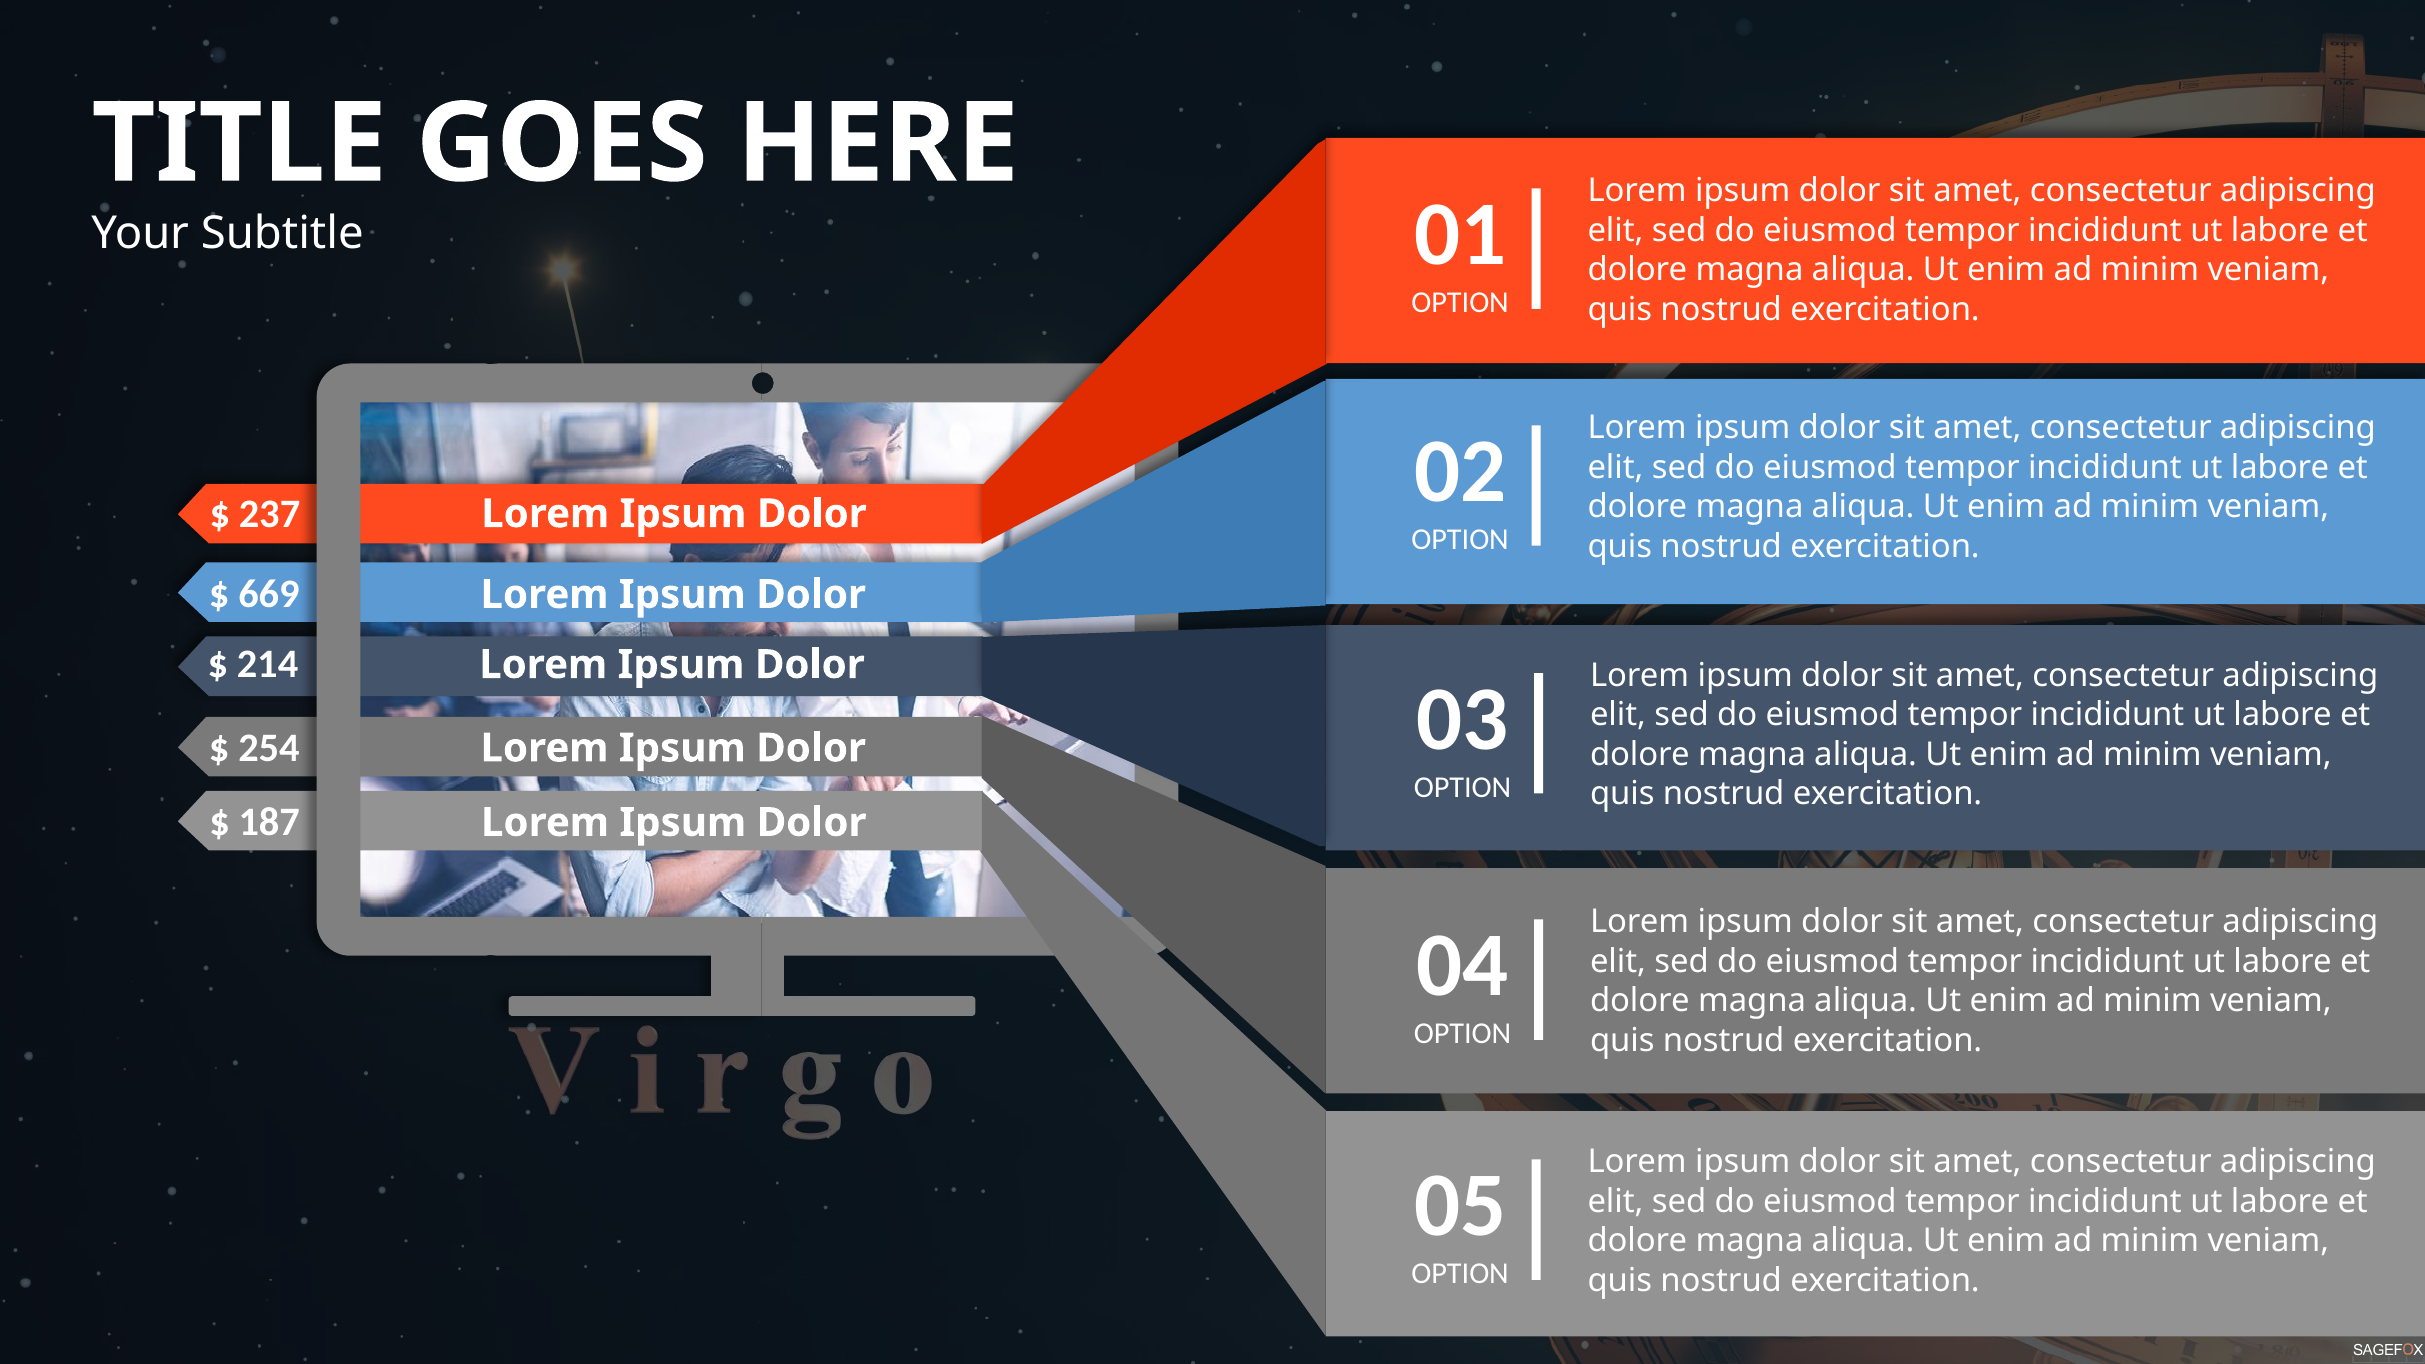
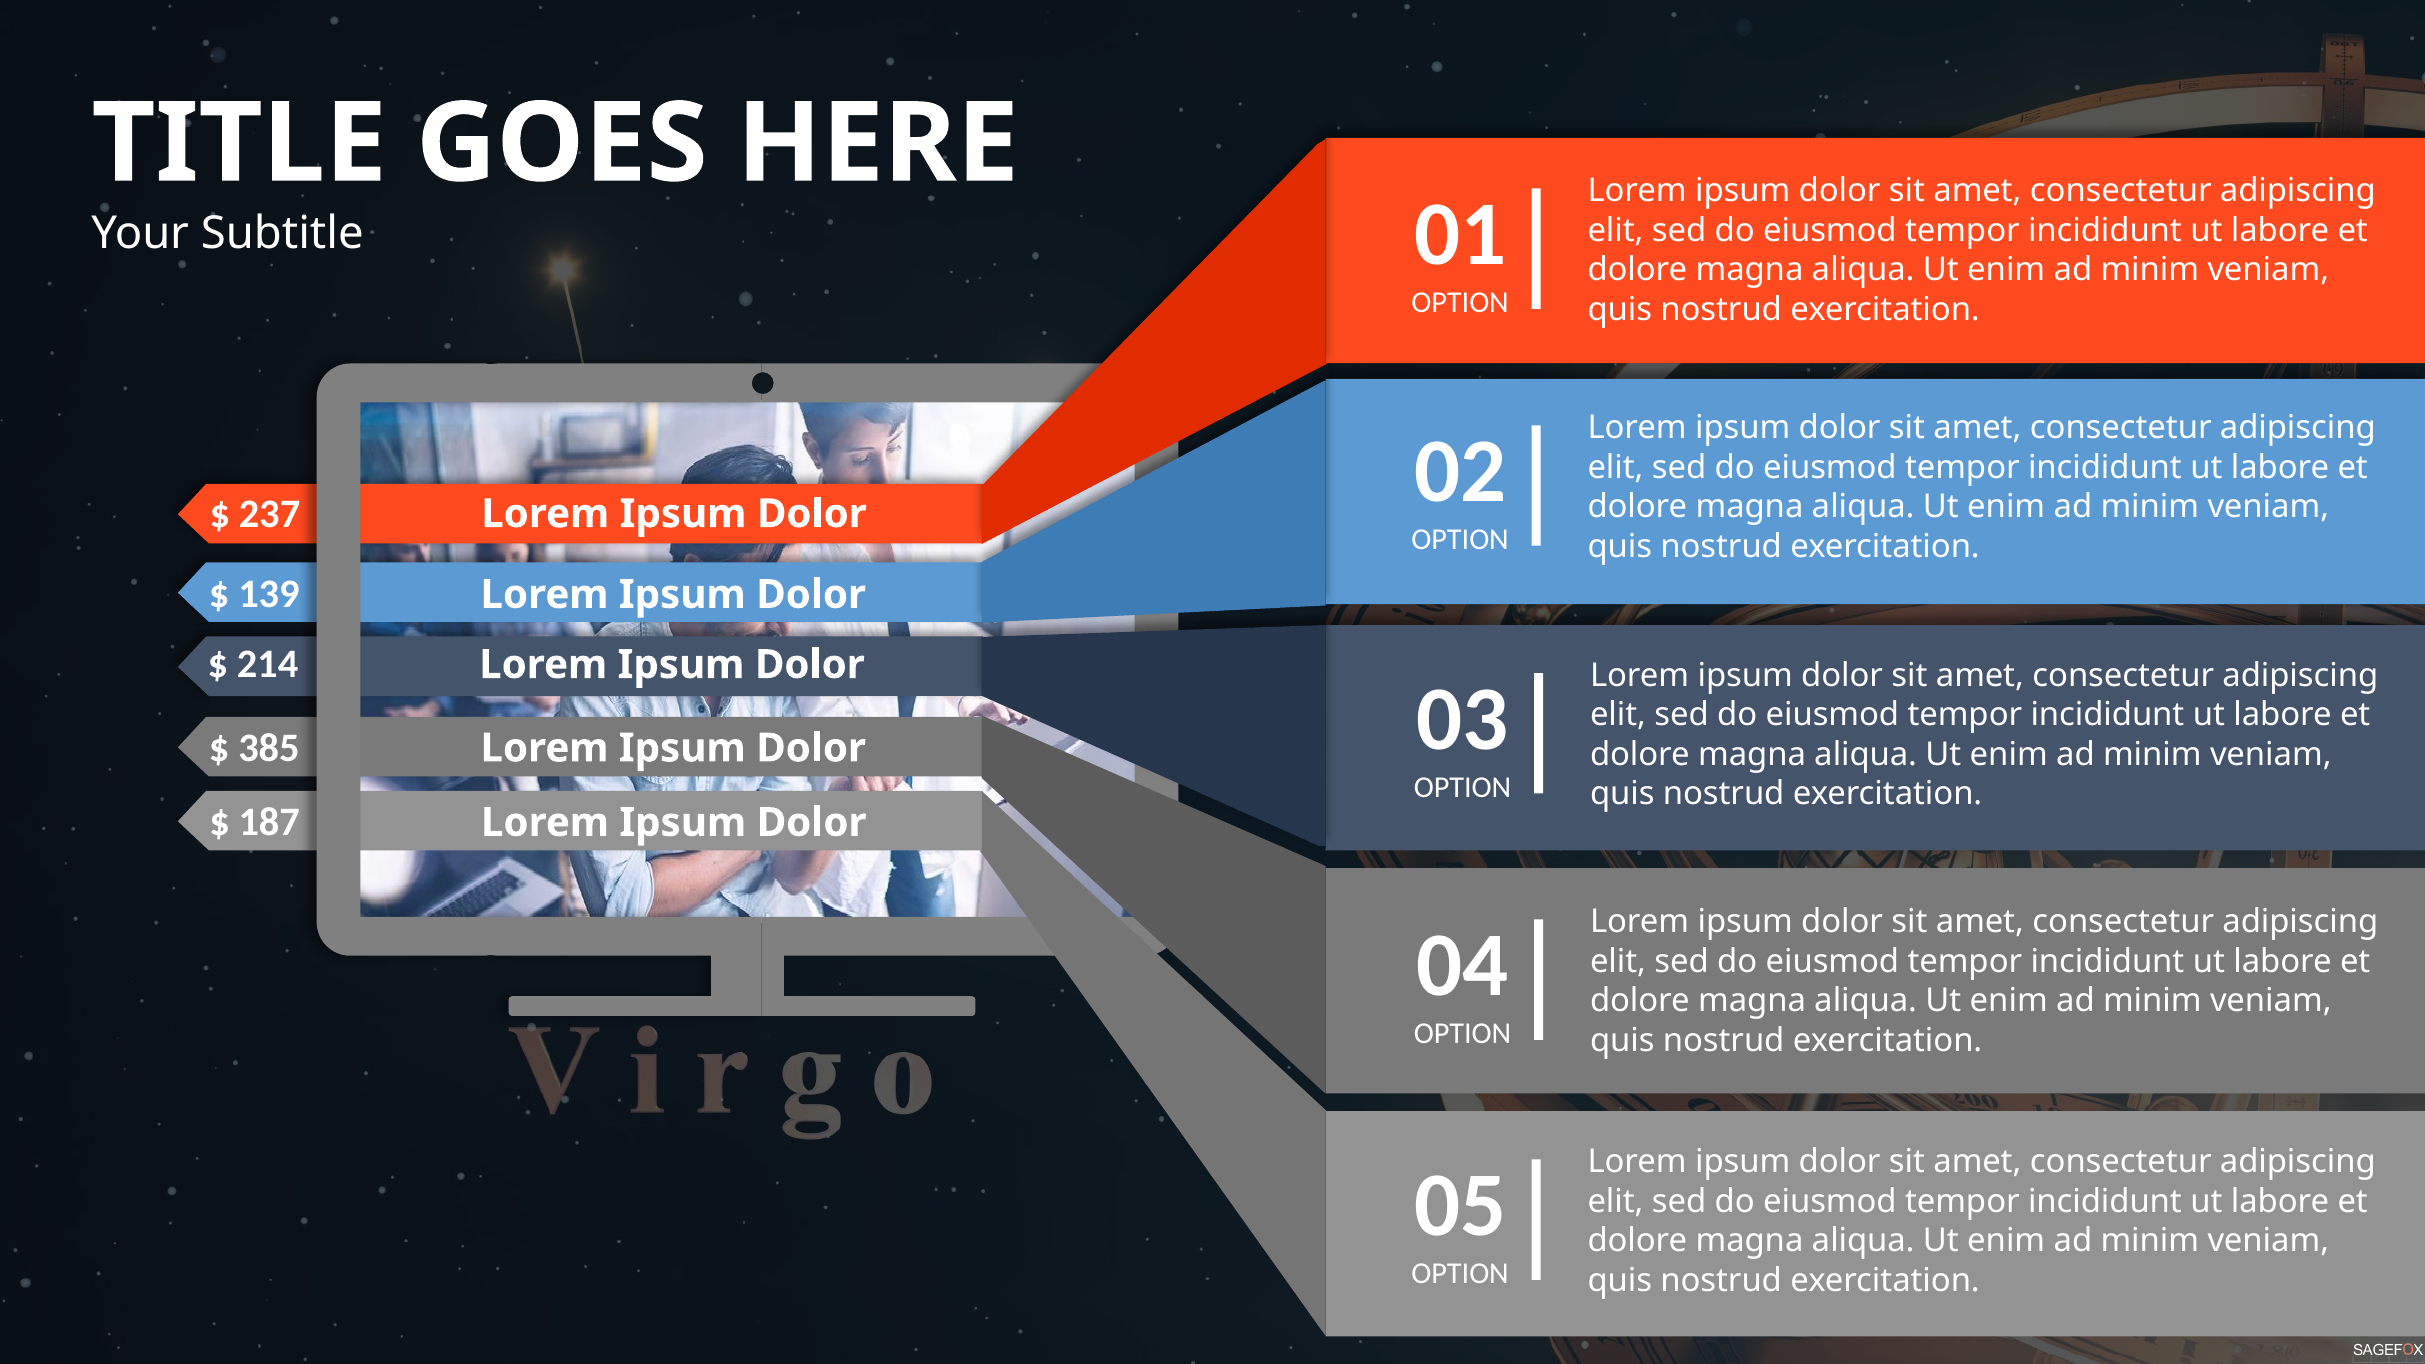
669: 669 -> 139 (269, 594)
254: 254 -> 385 (269, 748)
